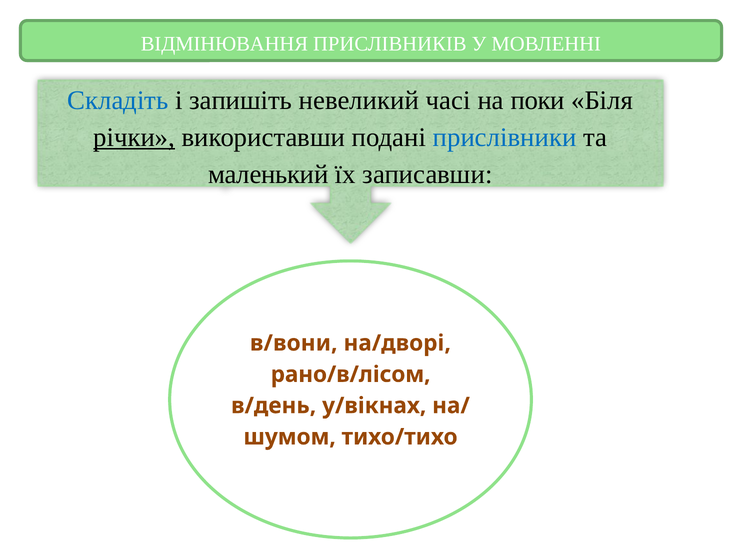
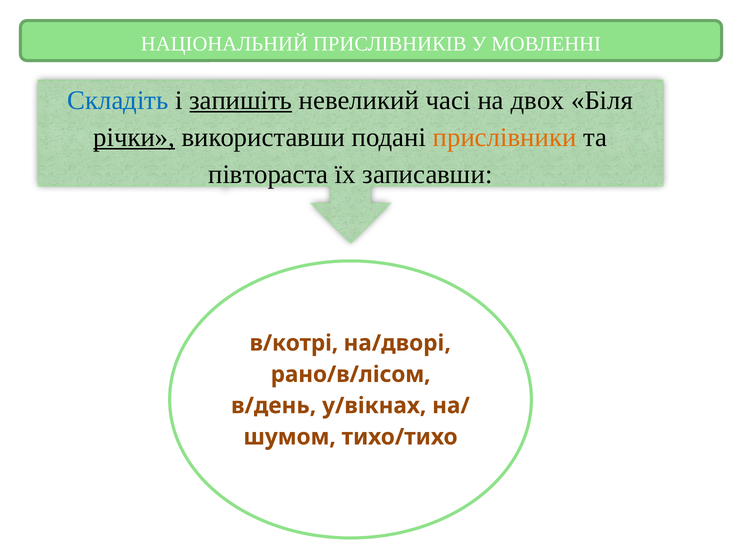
ВІДМІНЮВАННЯ: ВІДМІНЮВАННЯ -> НАЦІОНАЛЬНИЙ (224, 44)
запишіть underline: none -> present (241, 100)
поки: поки -> двох (537, 100)
прислівники colour: blue -> orange (505, 137)
маленький: маленький -> півтораста (268, 174)
в/вони: в/вони -> в/котрі (294, 343)
